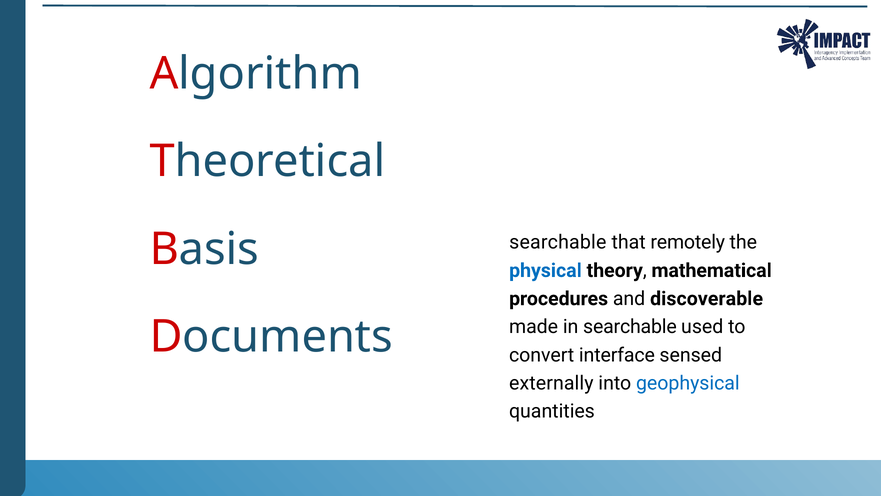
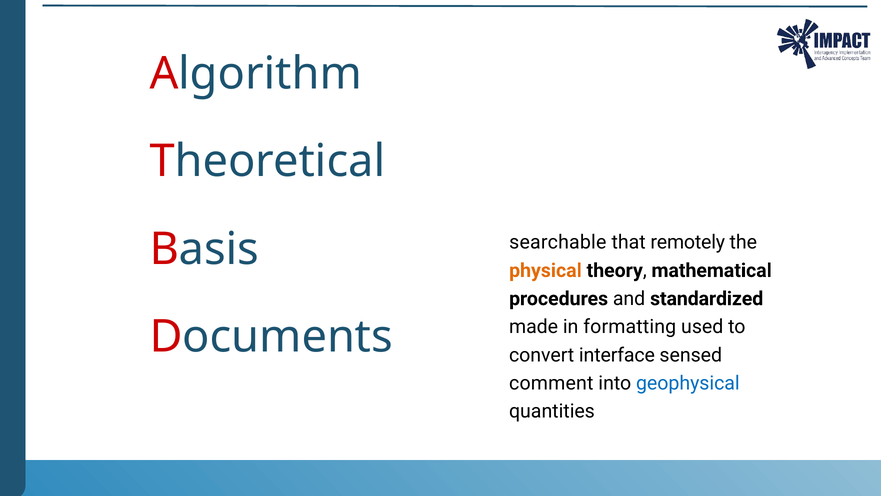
physical colour: blue -> orange (545, 270)
discoverable: discoverable -> standardized (707, 298)
in searchable: searchable -> formatting (630, 327)
externally: externally -> comment (551, 383)
